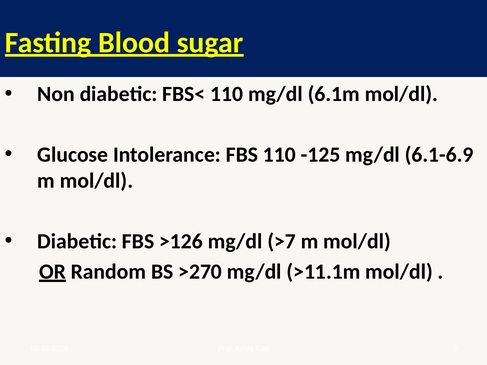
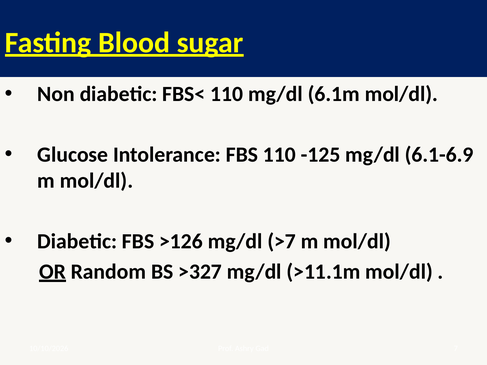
>270: >270 -> >327 (200, 272)
